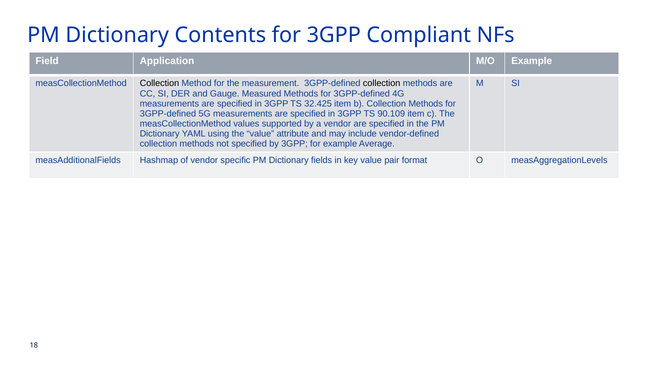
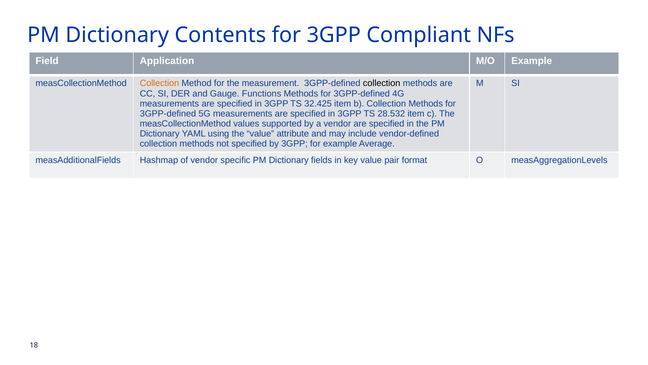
Collection colour: black -> orange (159, 83)
Measured: Measured -> Functions (262, 93)
90.109: 90.109 -> 28.532 (391, 114)
